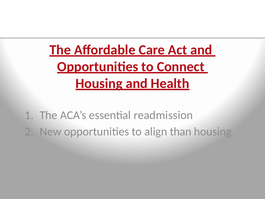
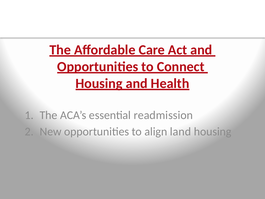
than: than -> land (180, 131)
